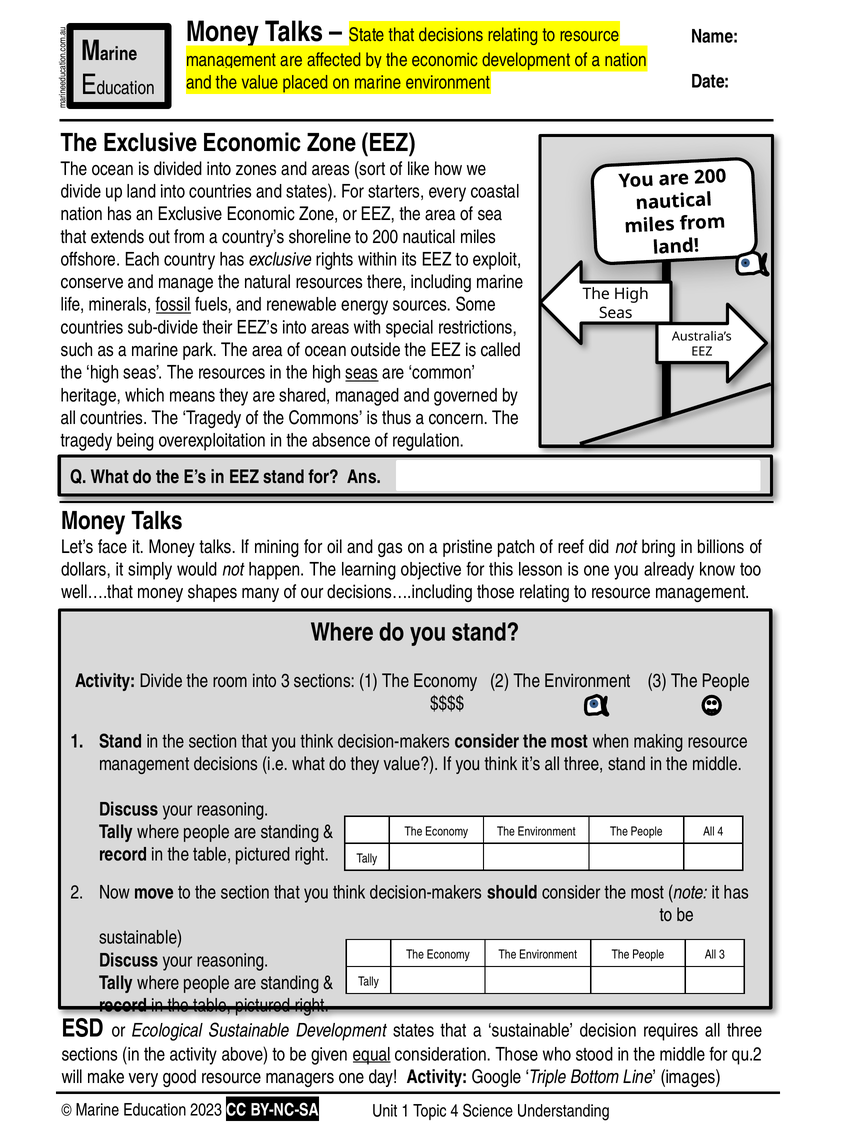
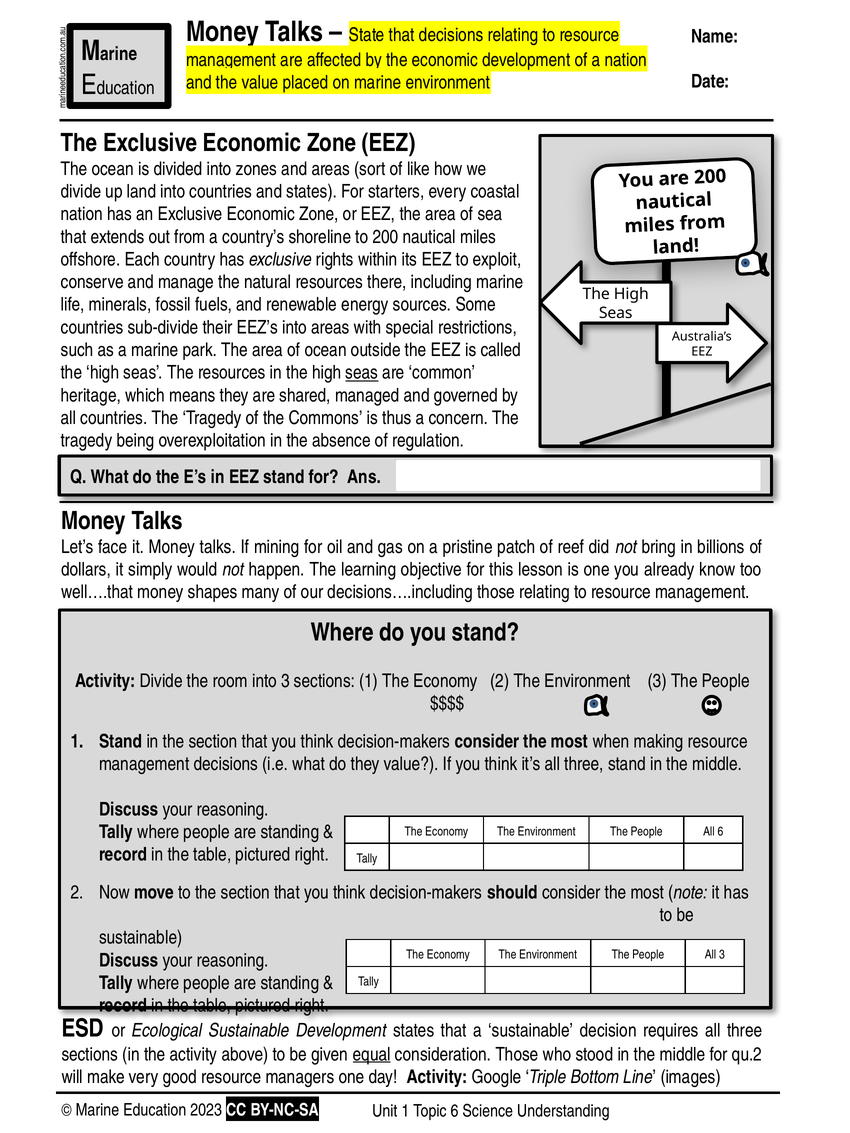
fossil underline: present -> none (173, 305)
All 4: 4 -> 6 (720, 832)
Topic 4: 4 -> 6 (455, 1111)
